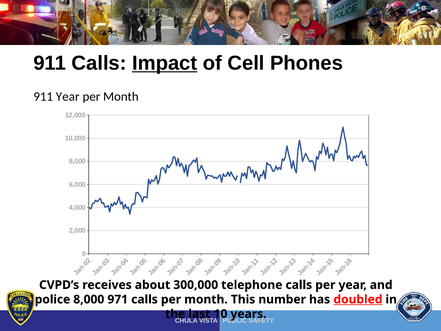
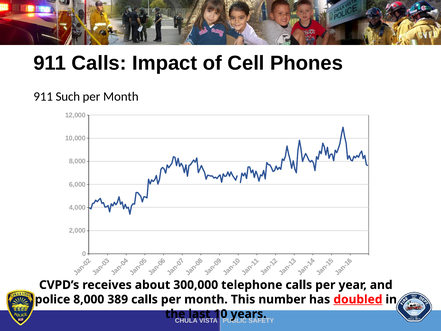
Impact underline: present -> none (165, 63)
911 Year: Year -> Such (68, 96)
971: 971 -> 389 (118, 299)
